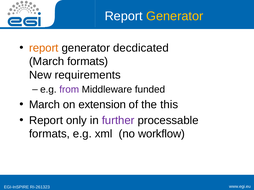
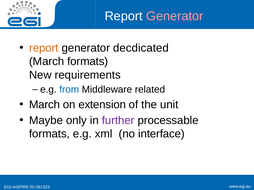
Generator colour: yellow -> pink (175, 16)
from colour: purple -> blue (69, 90)
funded: funded -> related (150, 90)
this: this -> unit (169, 105)
Report: Report -> Maybe (46, 121)
workflow: workflow -> interface (161, 134)
